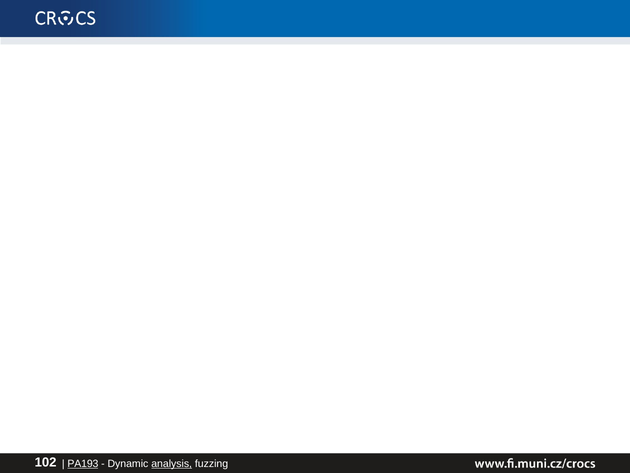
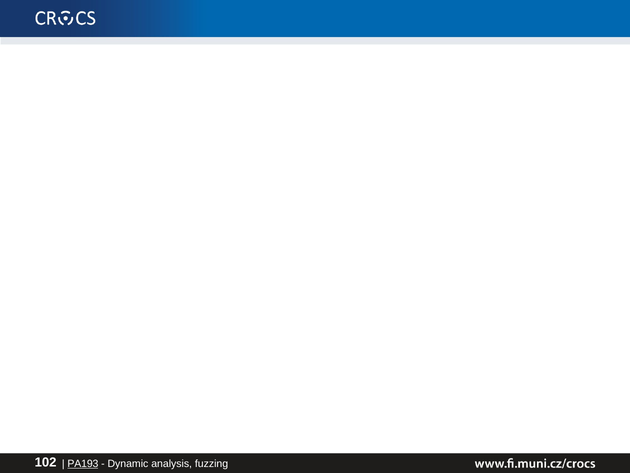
analysis underline: present -> none (172, 463)
